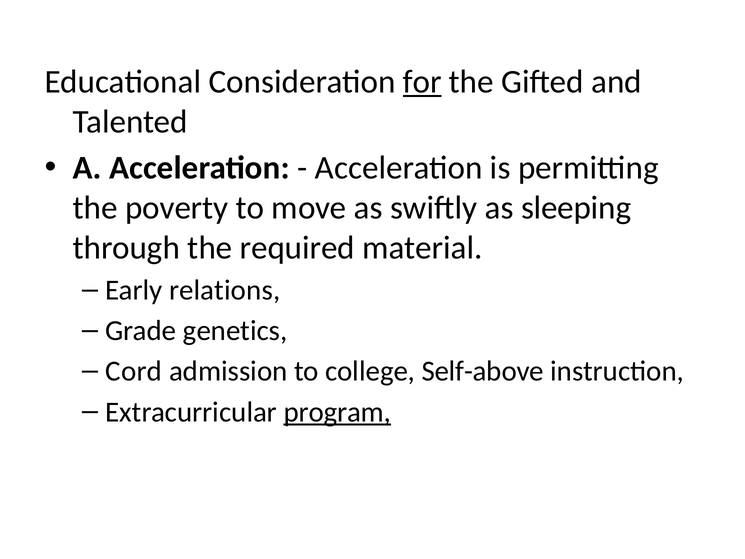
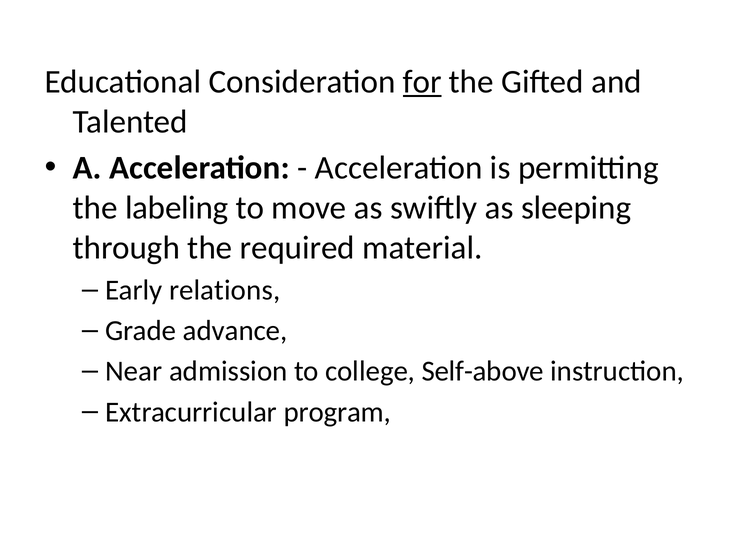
poverty: poverty -> labeling (177, 208)
genetics: genetics -> advance (235, 331)
Cord: Cord -> Near (134, 371)
program underline: present -> none (337, 412)
